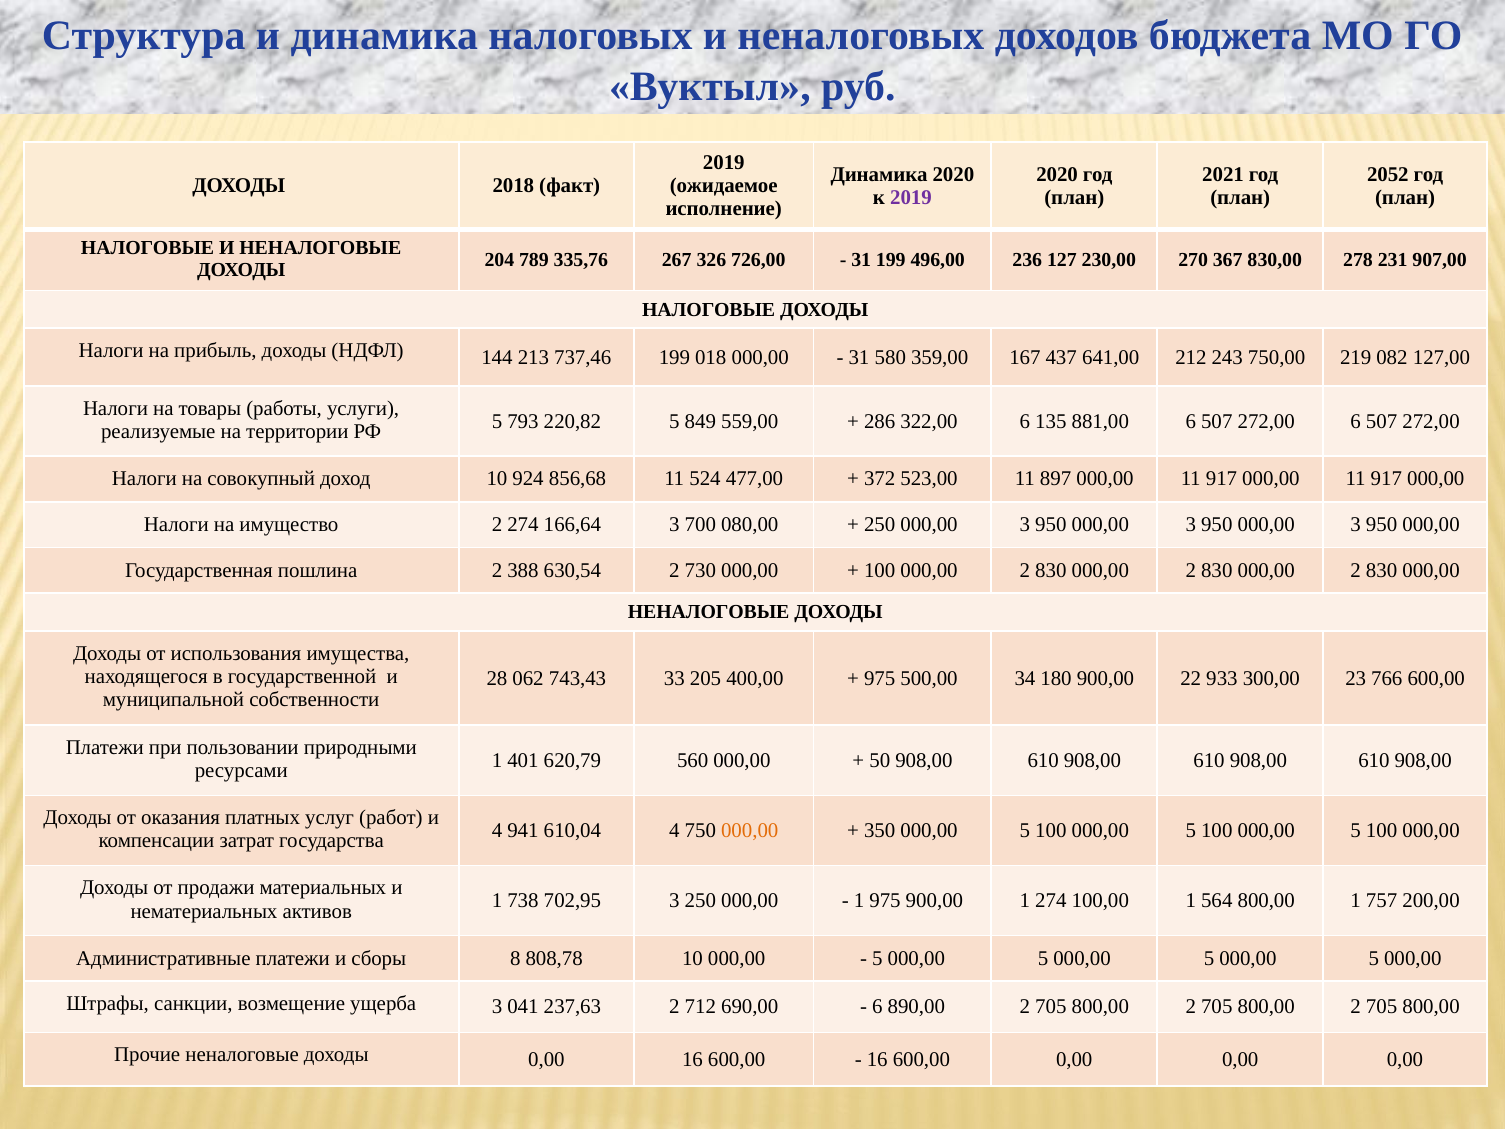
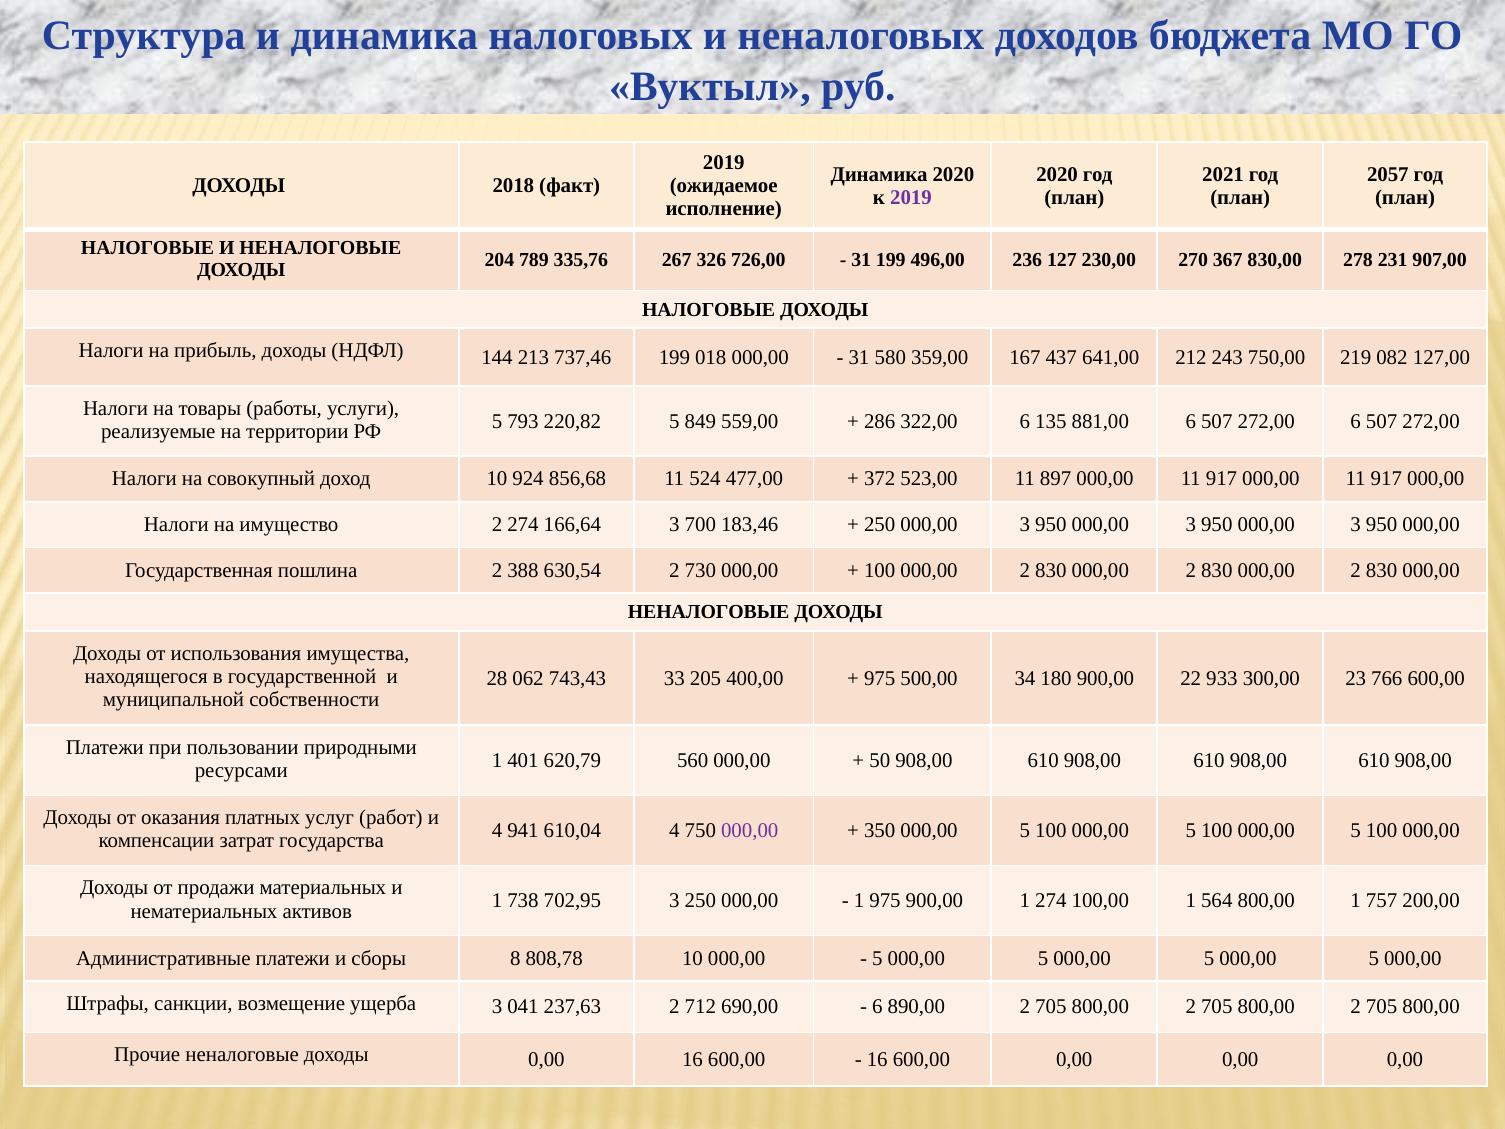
2052: 2052 -> 2057 (1388, 174)
080,00: 080,00 -> 183,46 (750, 525)
000,00 colour: orange -> purple (750, 830)
